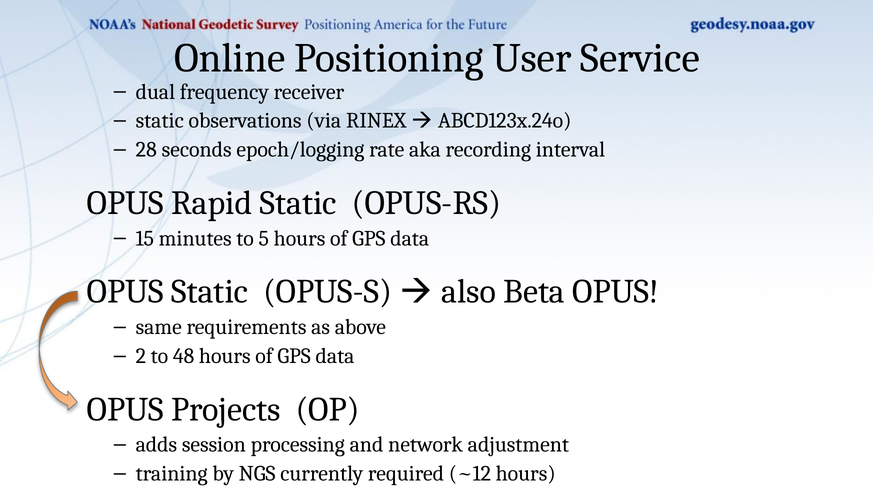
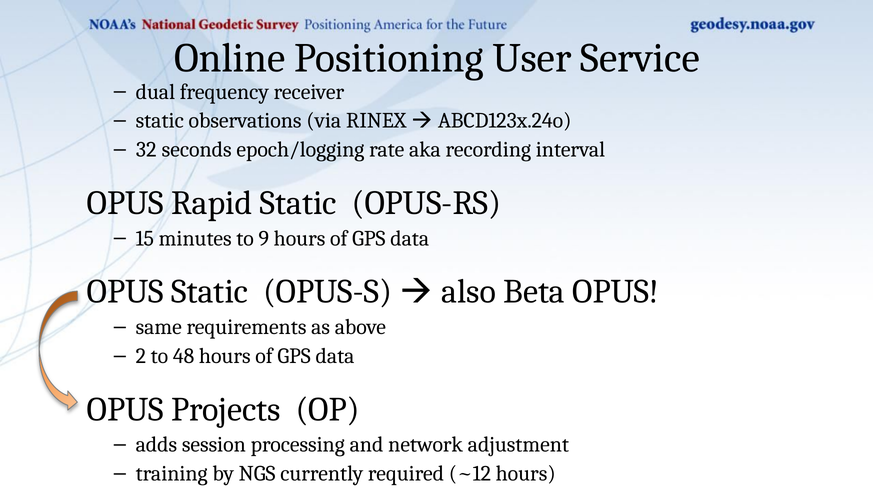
28: 28 -> 32 (146, 150)
5: 5 -> 9 (264, 238)
